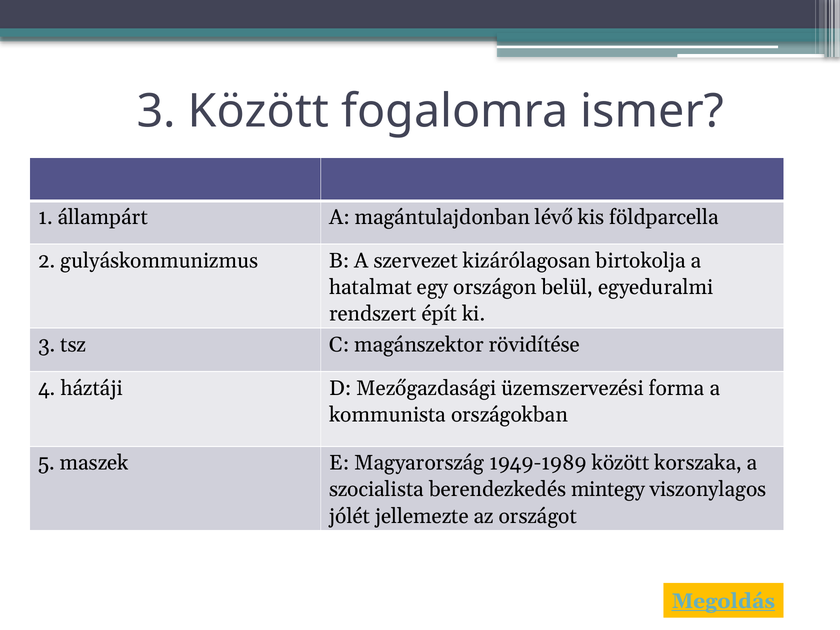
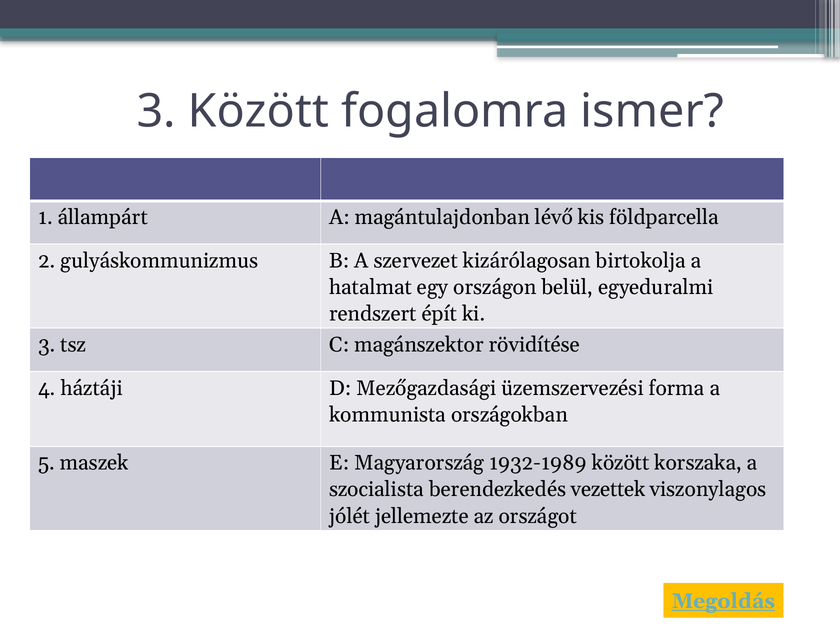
1949-1989: 1949-1989 -> 1932-1989 (538, 463)
mintegy: mintegy -> vezettek (608, 490)
